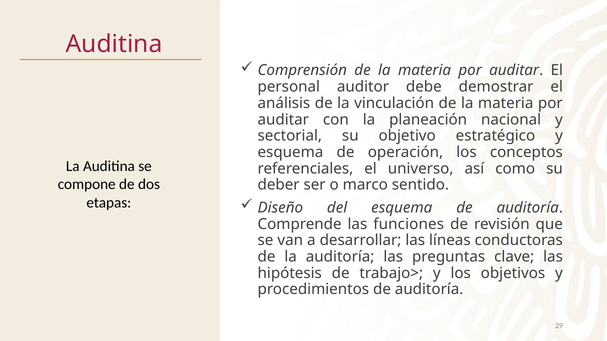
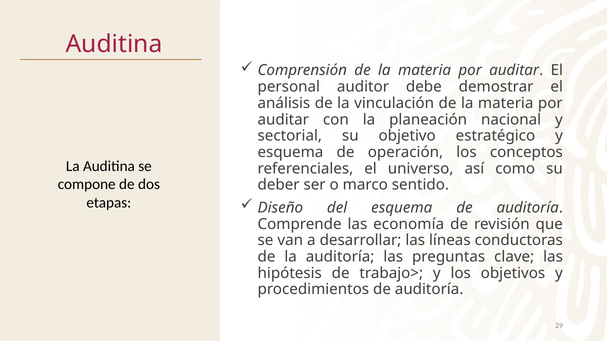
funciones: funciones -> economía (409, 224)
